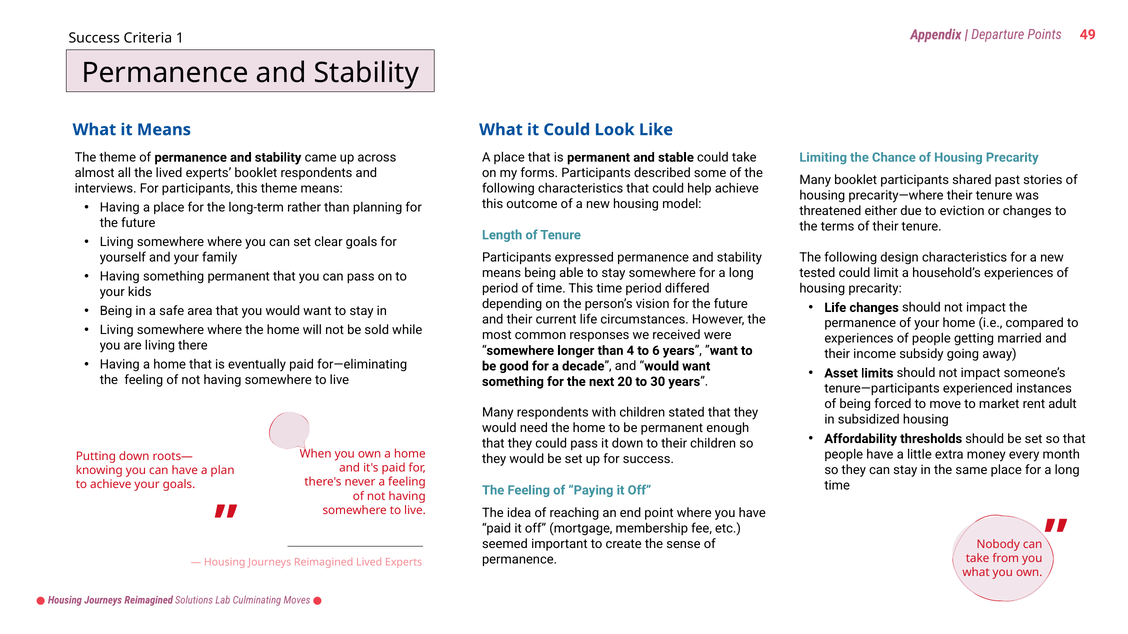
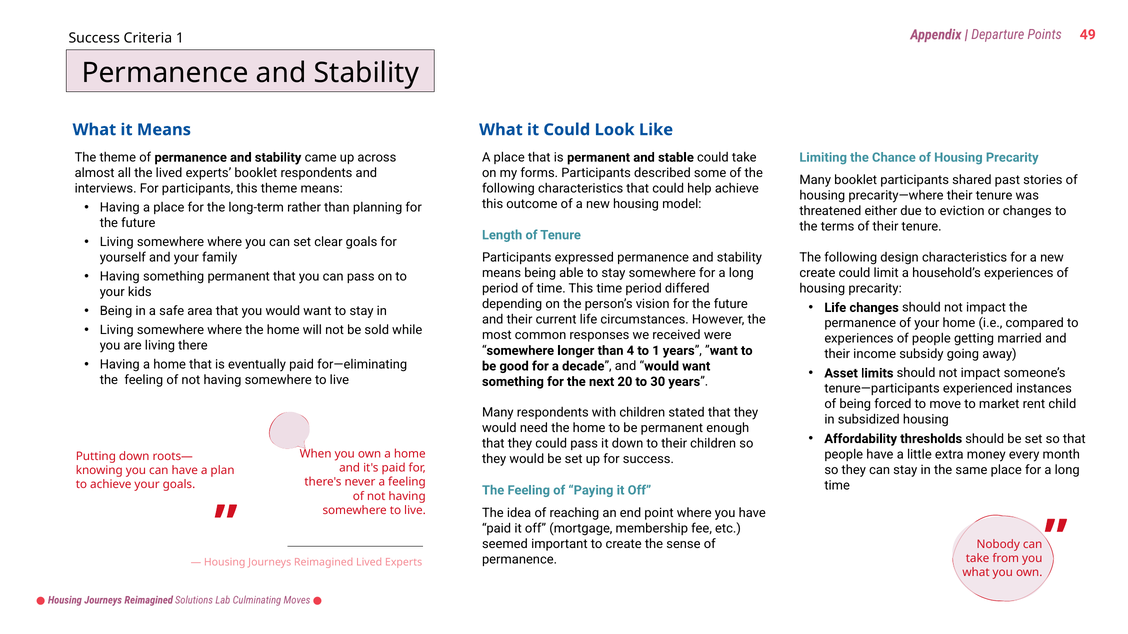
tested: tested -> create (817, 273)
to 6: 6 -> 1 (656, 351)
adult: adult -> child (1062, 405)
